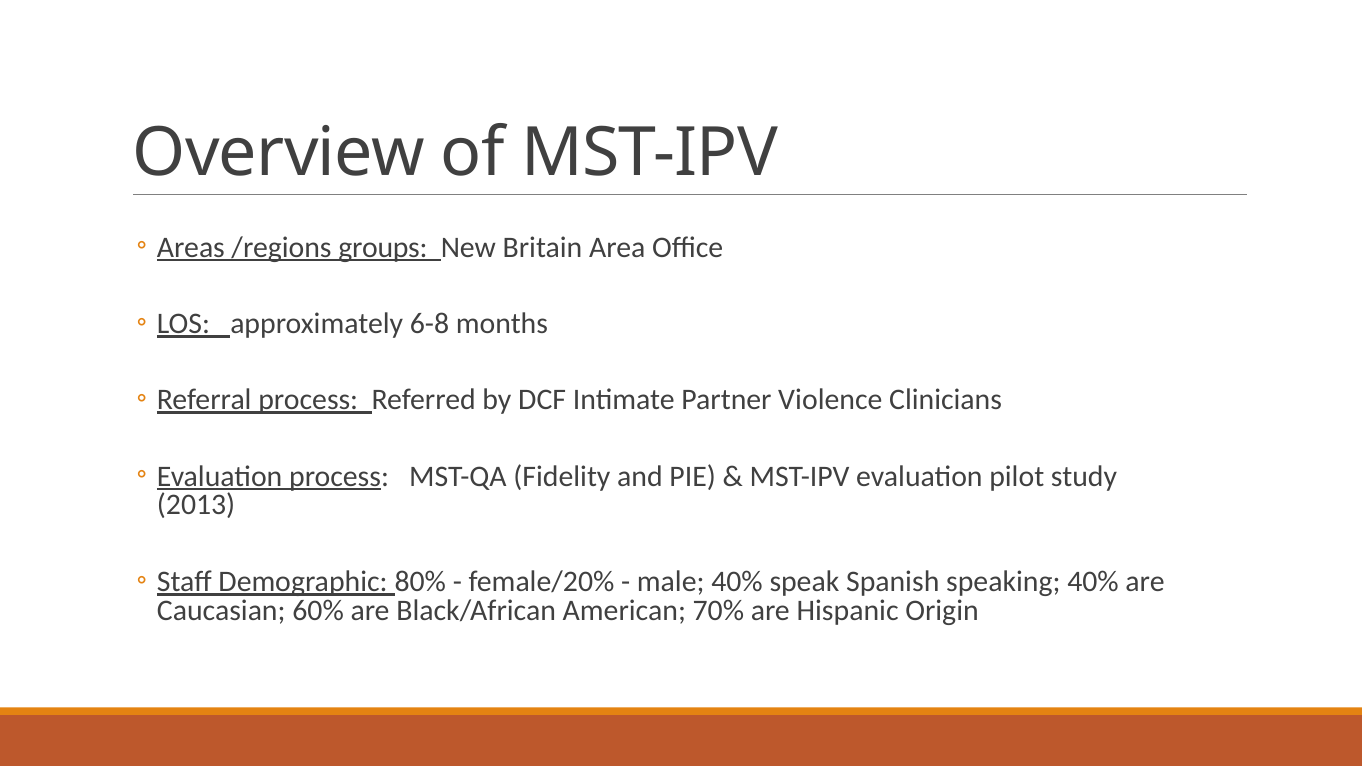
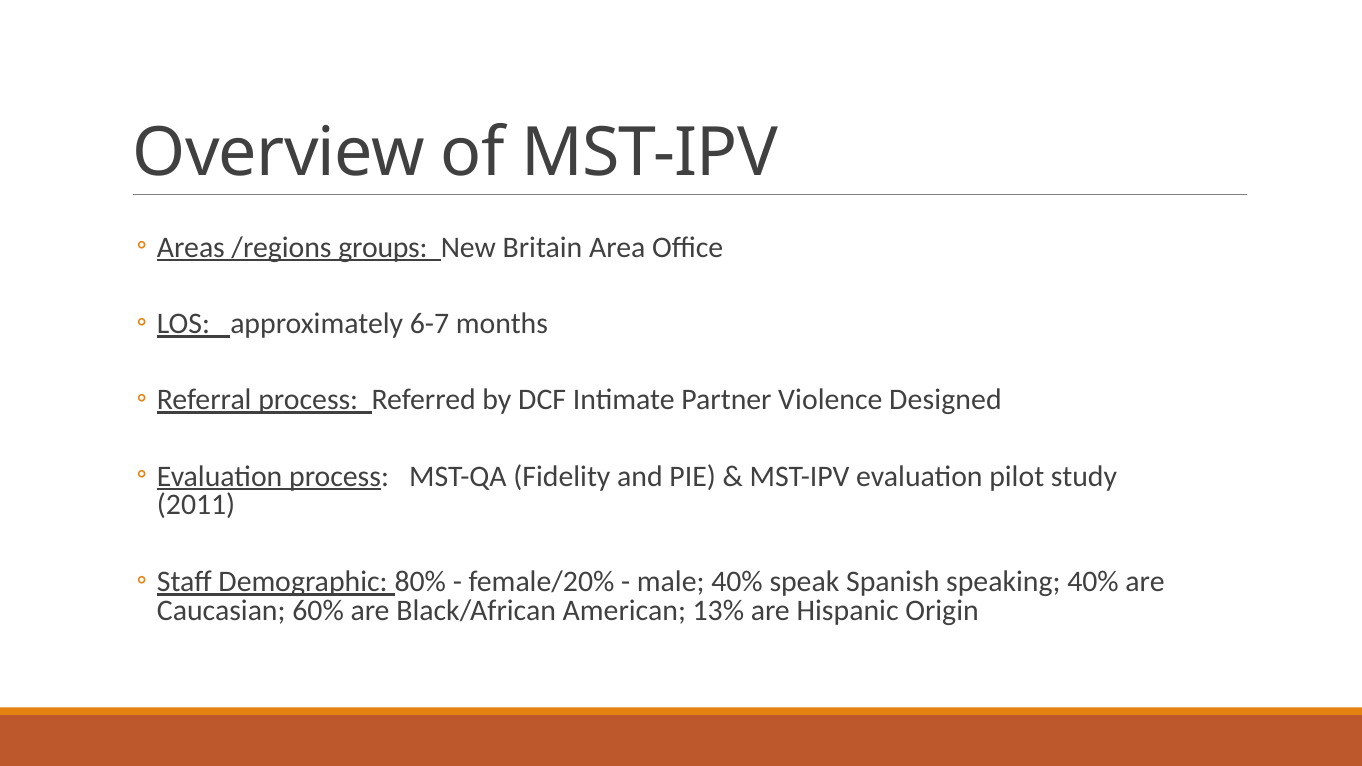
6-8: 6-8 -> 6-7 (429, 324)
Clinicians: Clinicians -> Designed (945, 400)
2013: 2013 -> 2011 (196, 505)
70%: 70% -> 13% (718, 610)
